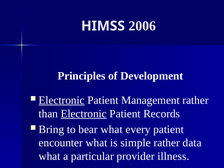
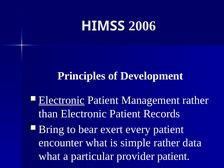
Electronic underline: present -> none (84, 114)
bear what: what -> exert (112, 129)
provider illness: illness -> patient (173, 156)
